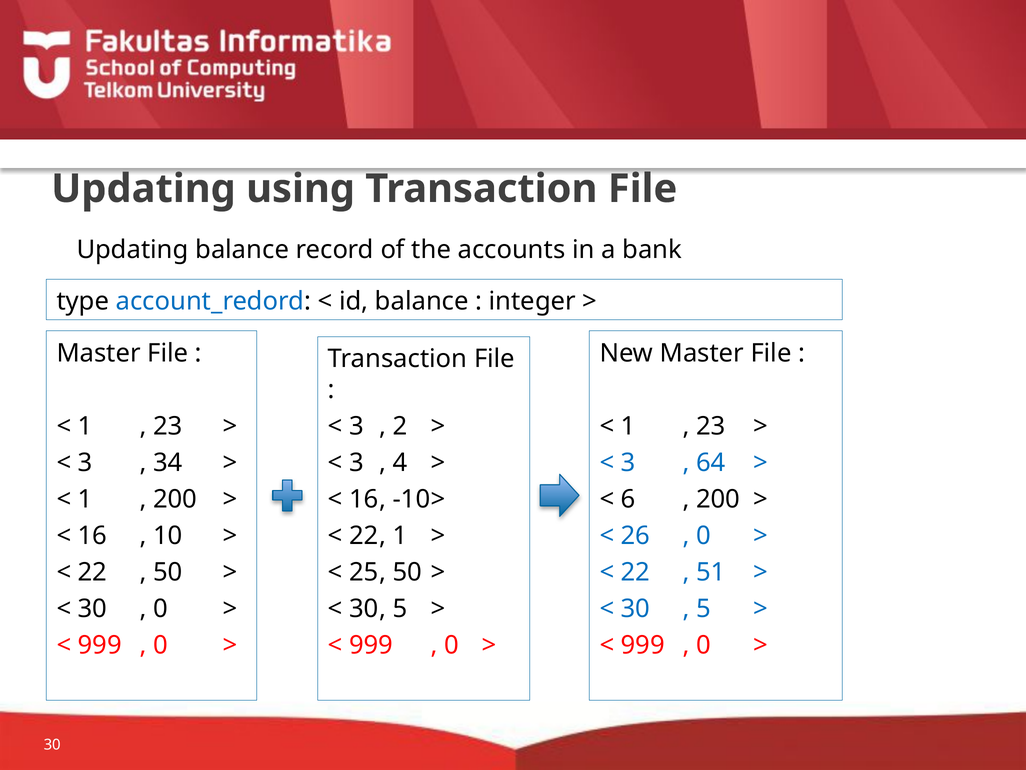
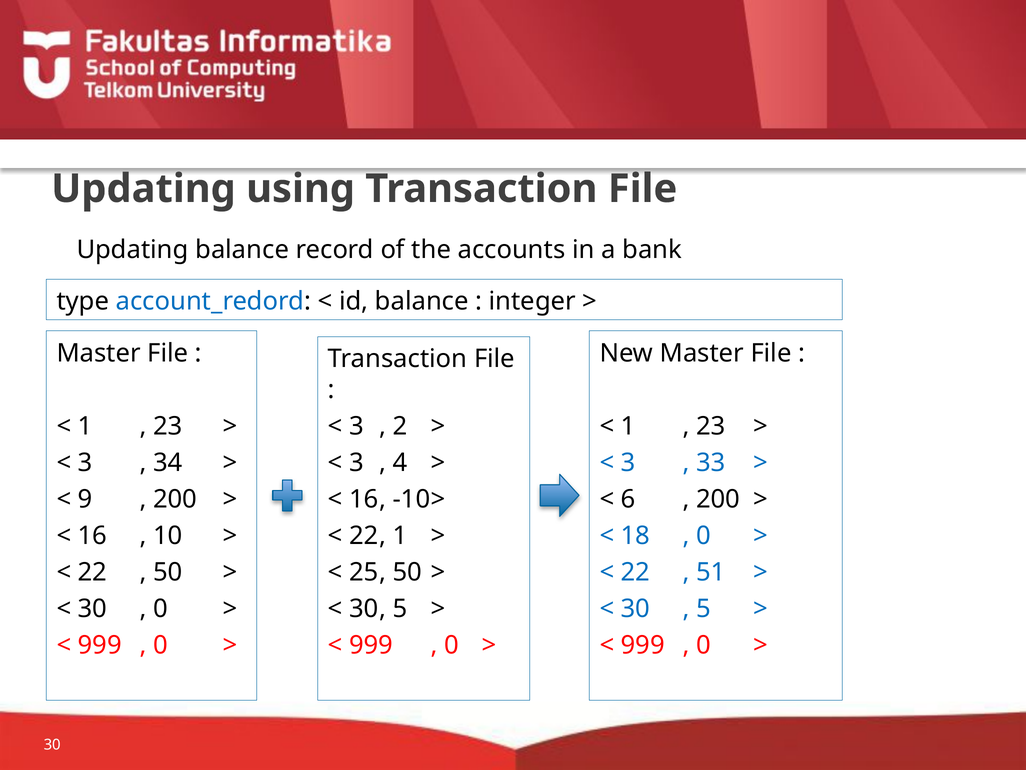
64: 64 -> 33 (711, 462)
1: 1 -> 9 (85, 499)
26: 26 -> 18 (635, 535)
